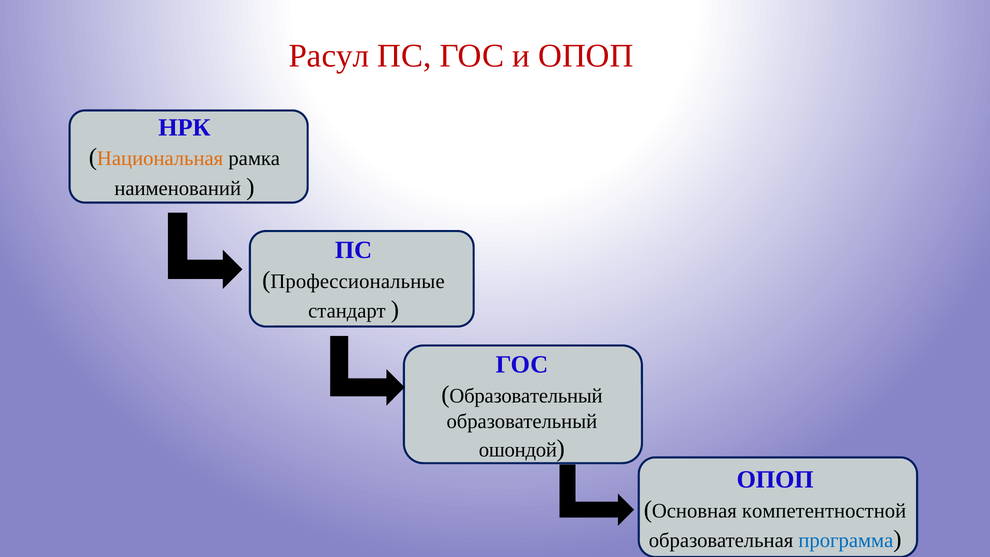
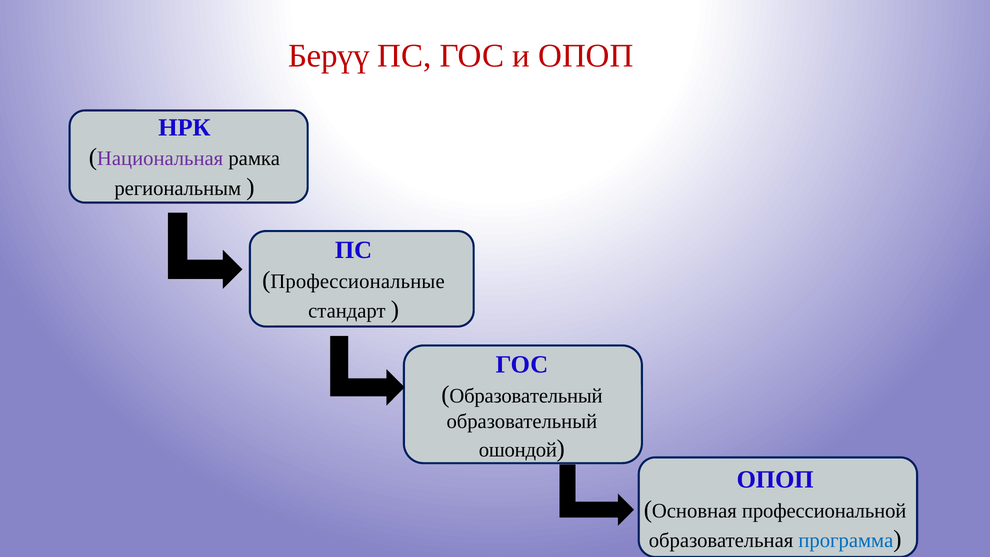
Расул: Расул -> Берүү (329, 56)
Национальная colour: orange -> purple (160, 159)
наименований: наименований -> региональным (178, 188)
компетентностной: компетентностной -> профессиональной (824, 511)
